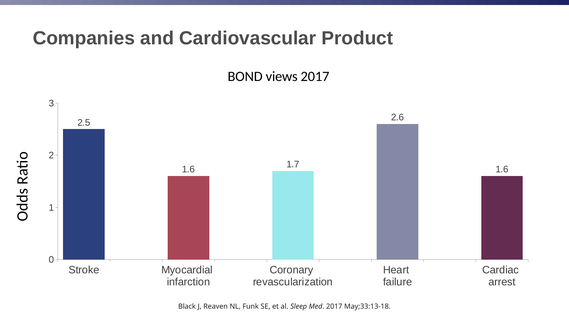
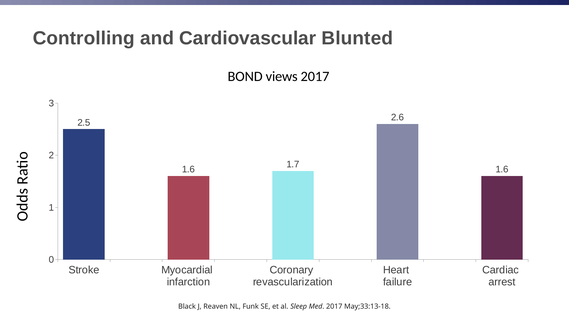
Companies: Companies -> Controlling (84, 38)
Product: Product -> Blunted (357, 38)
